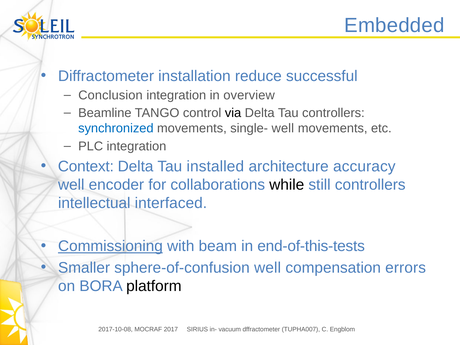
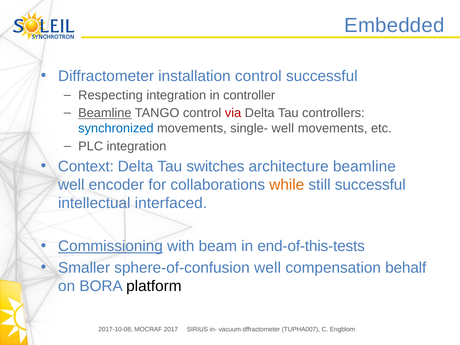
installation reduce: reduce -> control (258, 76)
Conclusion: Conclusion -> Respecting (110, 95)
overview: overview -> controller (249, 95)
Beamline underline: none -> present (105, 113)
via colour: black -> red (233, 113)
installed: installed -> switches (215, 166)
architecture accuracy: accuracy -> beamline (364, 166)
while colour: black -> orange (287, 185)
still controllers: controllers -> successful (370, 185)
errors: errors -> behalf (406, 268)
